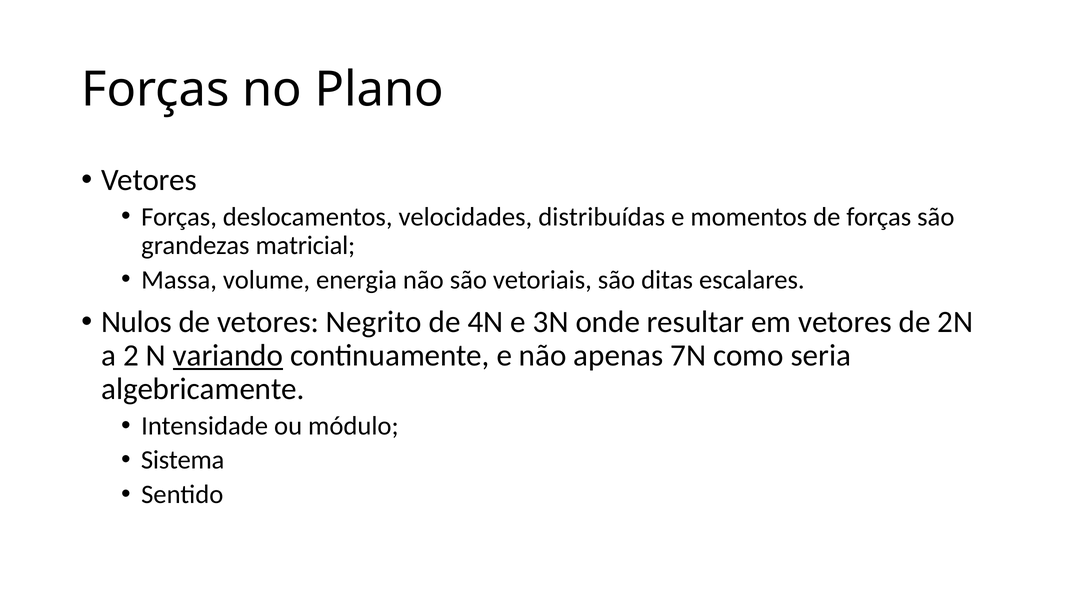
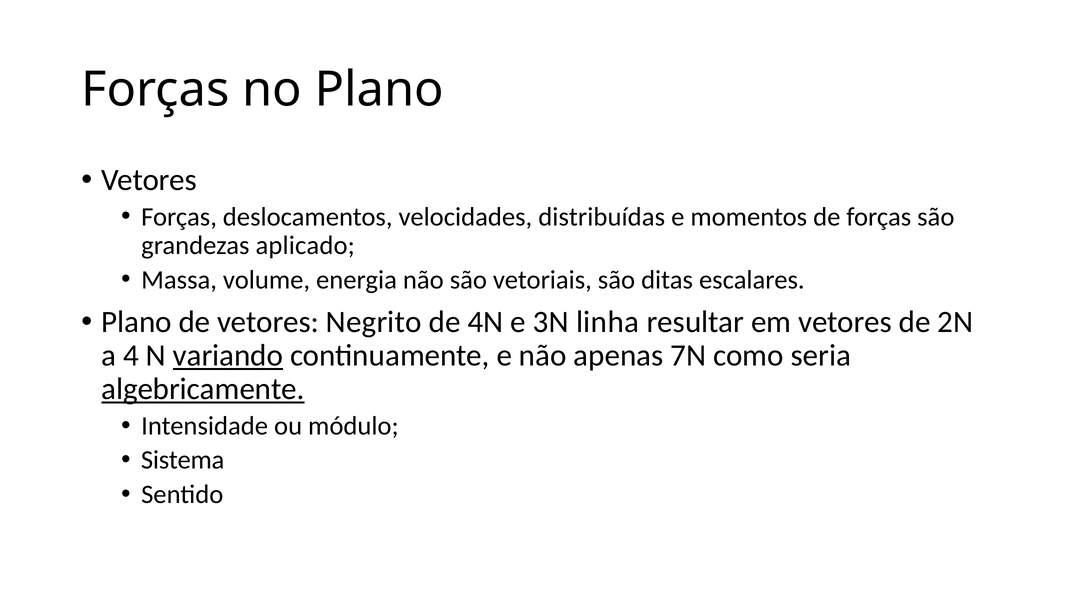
matricial: matricial -> aplicado (305, 246)
Nulos: Nulos -> Plano (136, 322)
onde: onde -> linha (608, 322)
2: 2 -> 4 (131, 356)
algebricamente underline: none -> present (203, 389)
